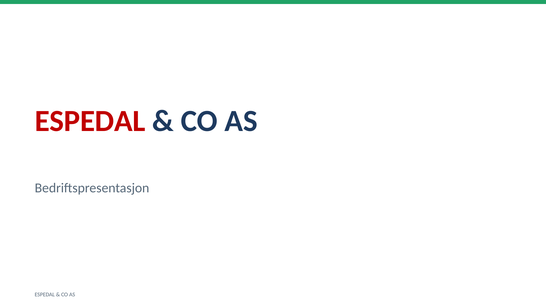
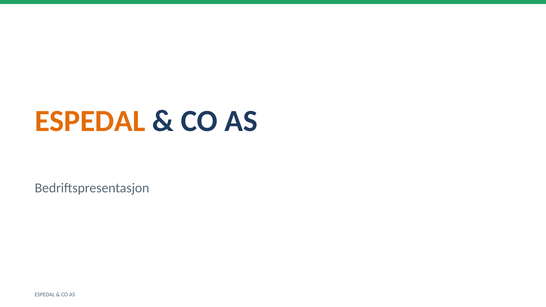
ESPEDAL colour: red -> orange (90, 121)
